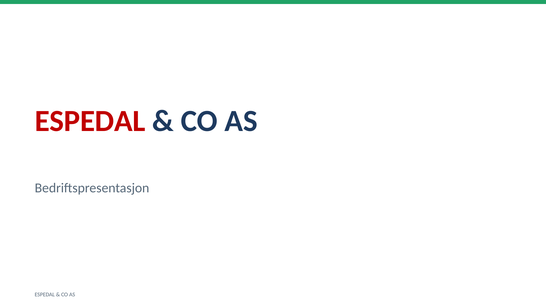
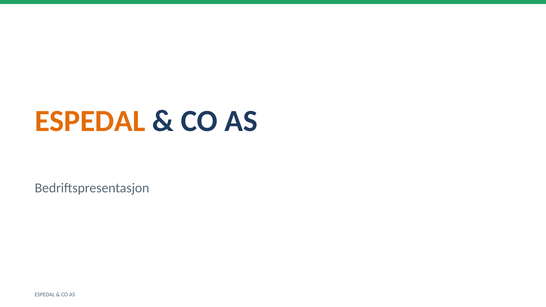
ESPEDAL colour: red -> orange (90, 121)
